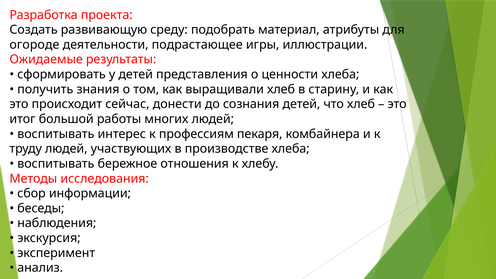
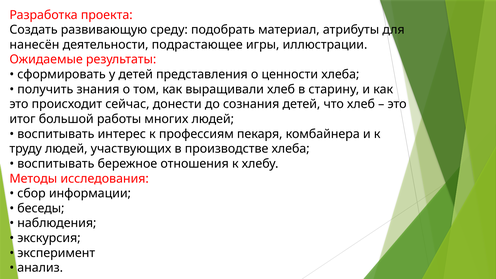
огороде: огороде -> нанесён (34, 45)
